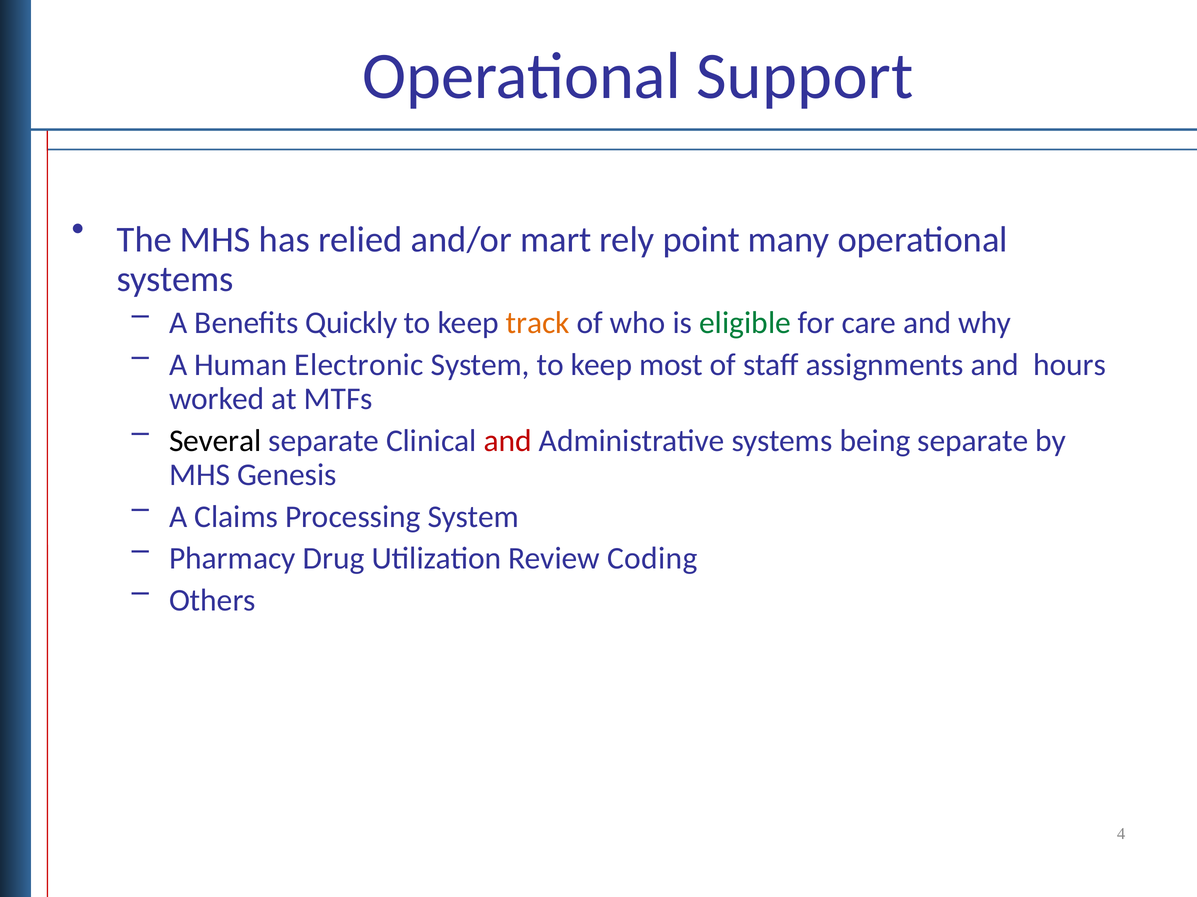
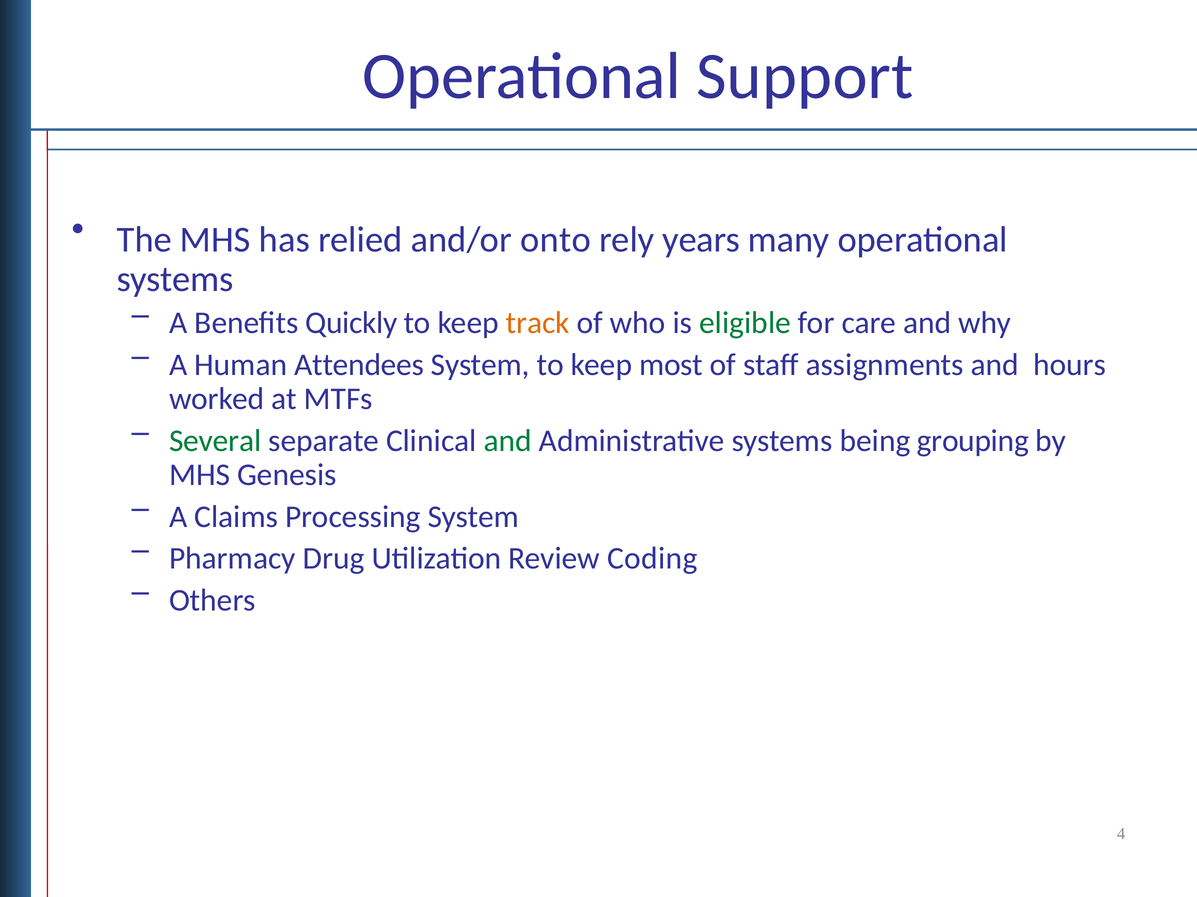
mart: mart -> onto (556, 240)
point: point -> years (701, 240)
Electronic: Electronic -> Attendees (359, 365)
Several colour: black -> green (215, 441)
and colour: red -> green (508, 441)
being separate: separate -> grouping (973, 441)
